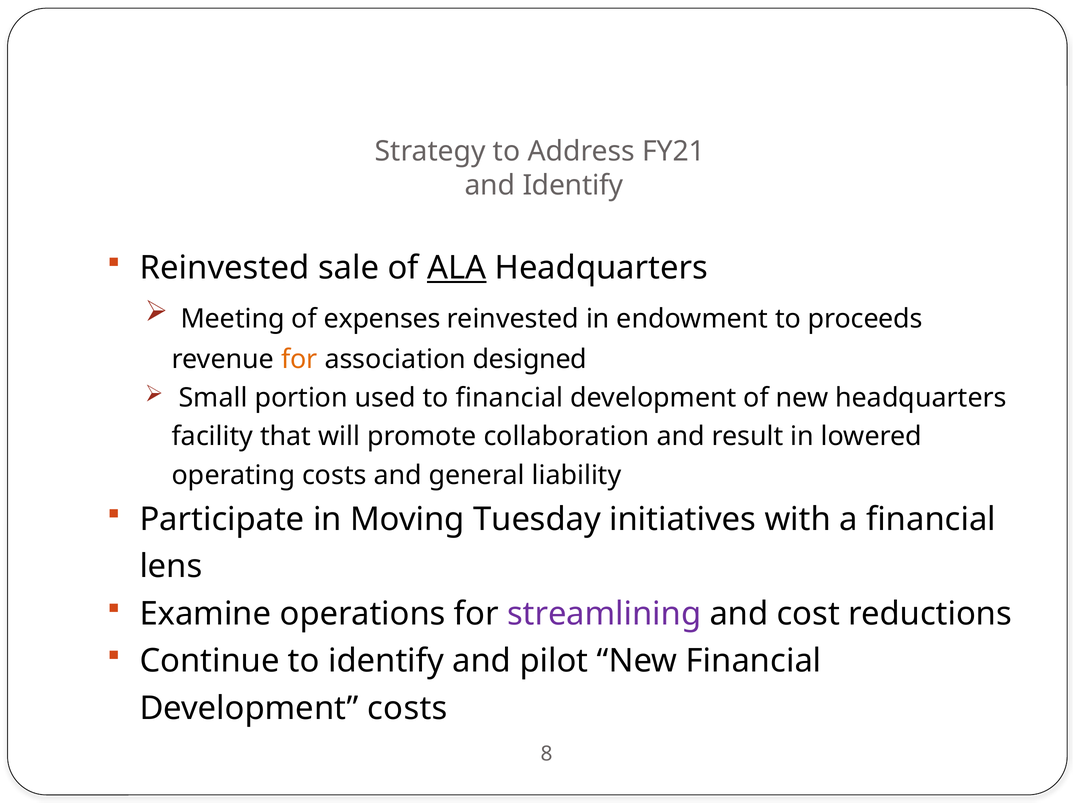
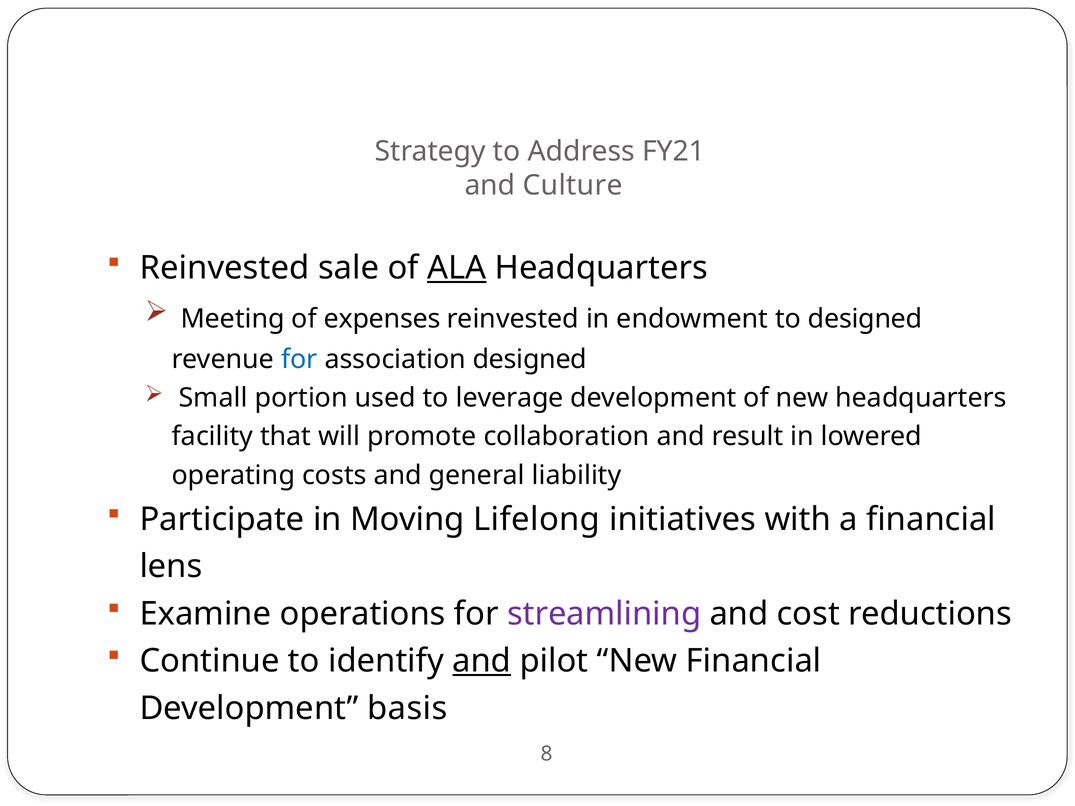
and Identify: Identify -> Culture (573, 186)
to proceeds: proceeds -> designed (865, 319)
for colour: orange -> blue (299, 359)
to financial: financial -> leverage (510, 398)
Tuesday: Tuesday -> Lifelong (537, 519)
and underline: none -> present (482, 661)
Development costs: costs -> basis (407, 709)
